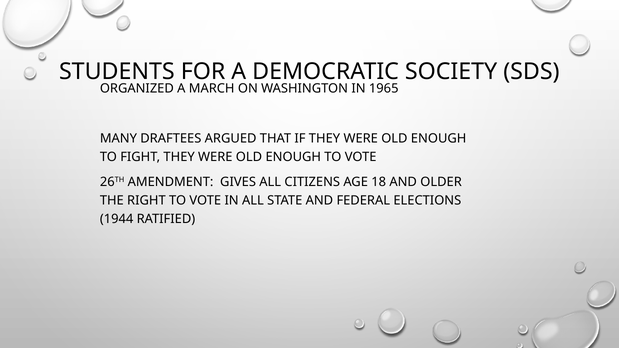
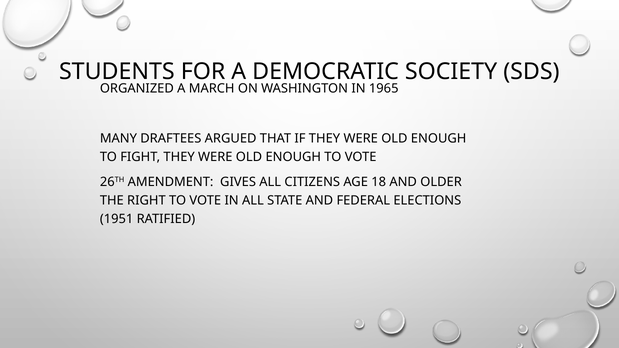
1944: 1944 -> 1951 (117, 219)
